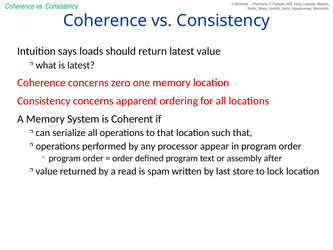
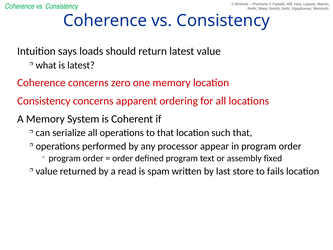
after: after -> fixed (273, 158)
lock: lock -> fails (275, 171)
